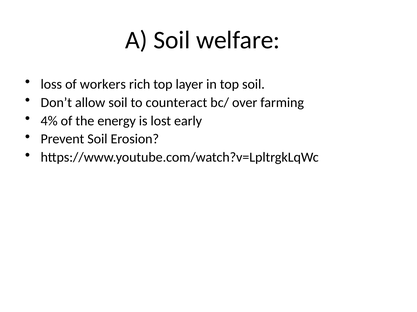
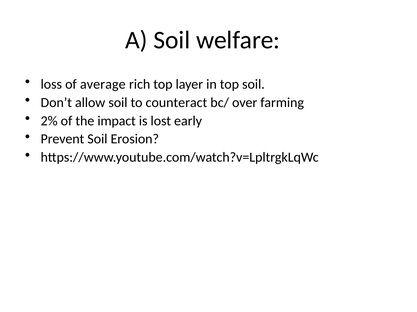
workers: workers -> average (103, 84)
4%: 4% -> 2% (49, 121)
energy: energy -> impact (117, 121)
